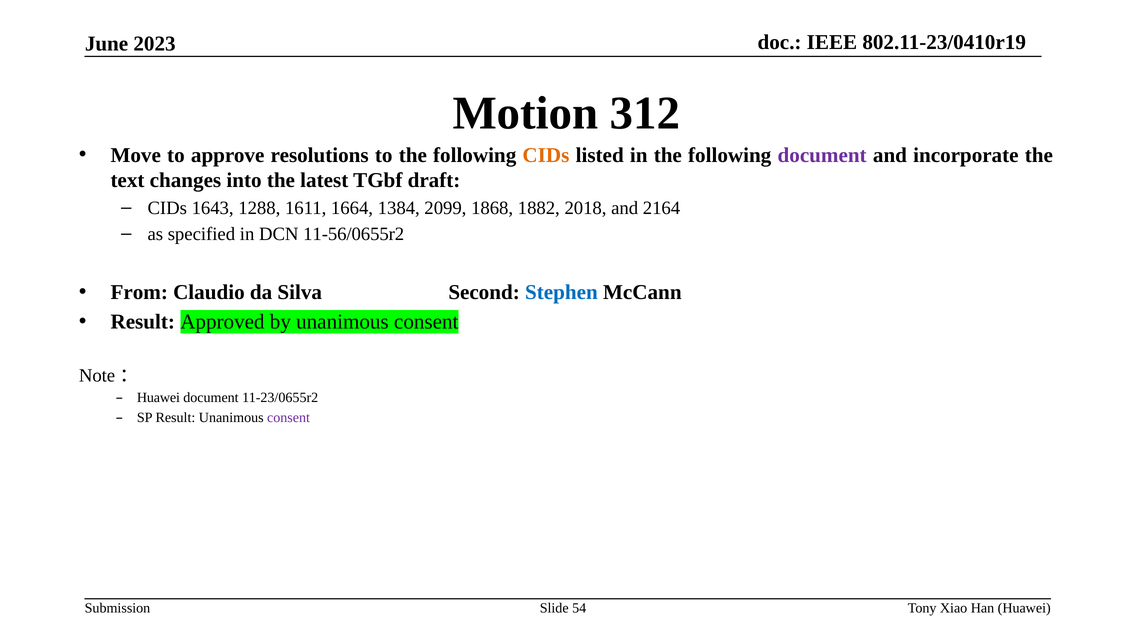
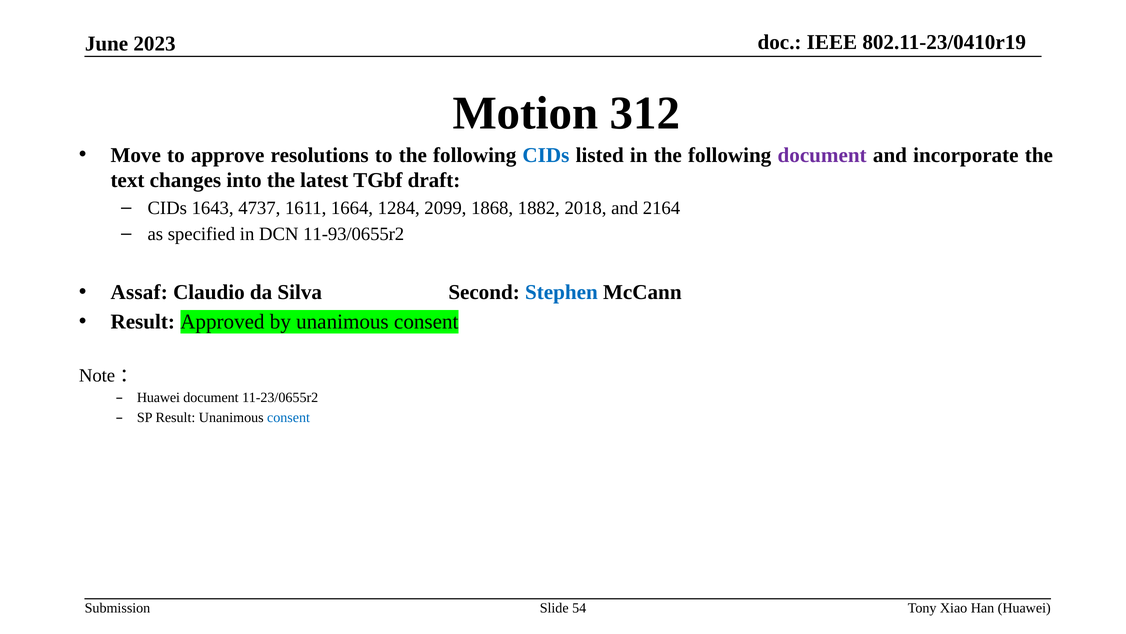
CIDs colour: orange -> blue (546, 155)
1288: 1288 -> 4737 (259, 208)
1384: 1384 -> 1284 (399, 208)
11-56/0655r2: 11-56/0655r2 -> 11-93/0655r2 (354, 234)
From: From -> Assaf (139, 292)
consent colour: purple -> blue (289, 417)
